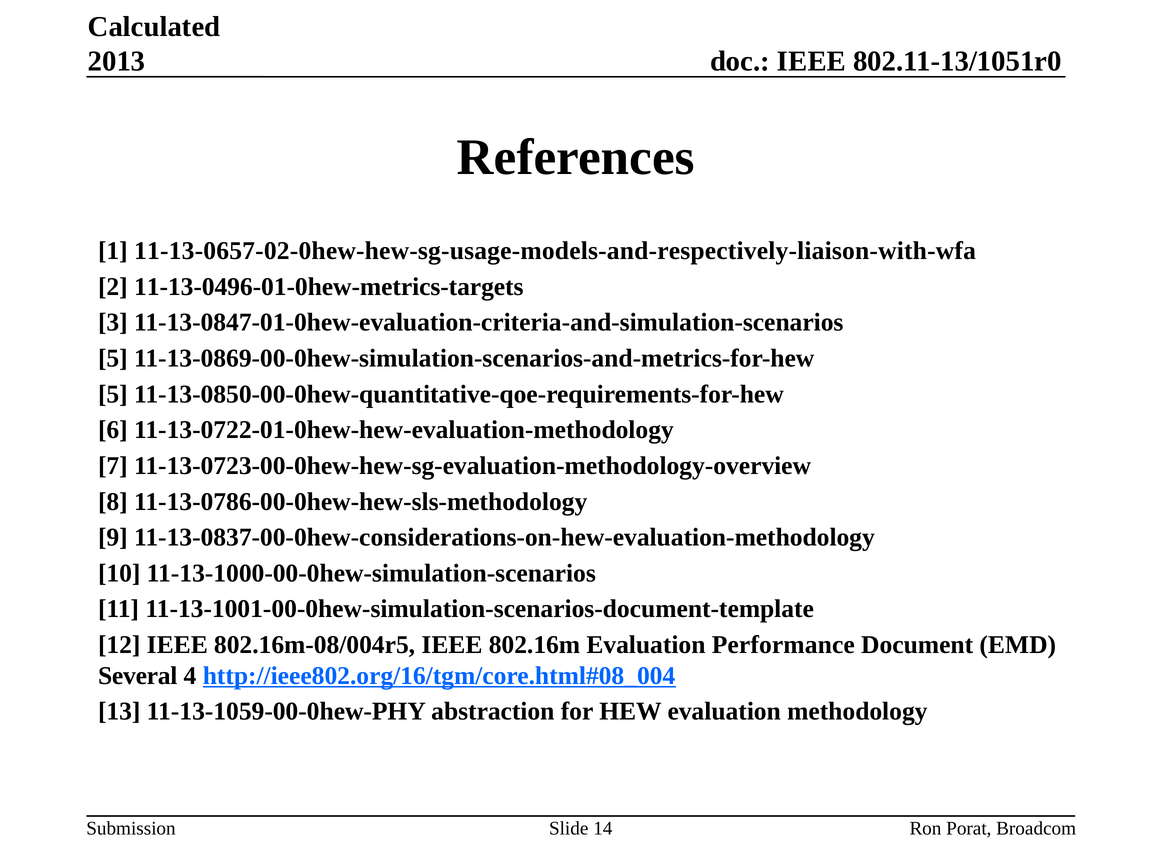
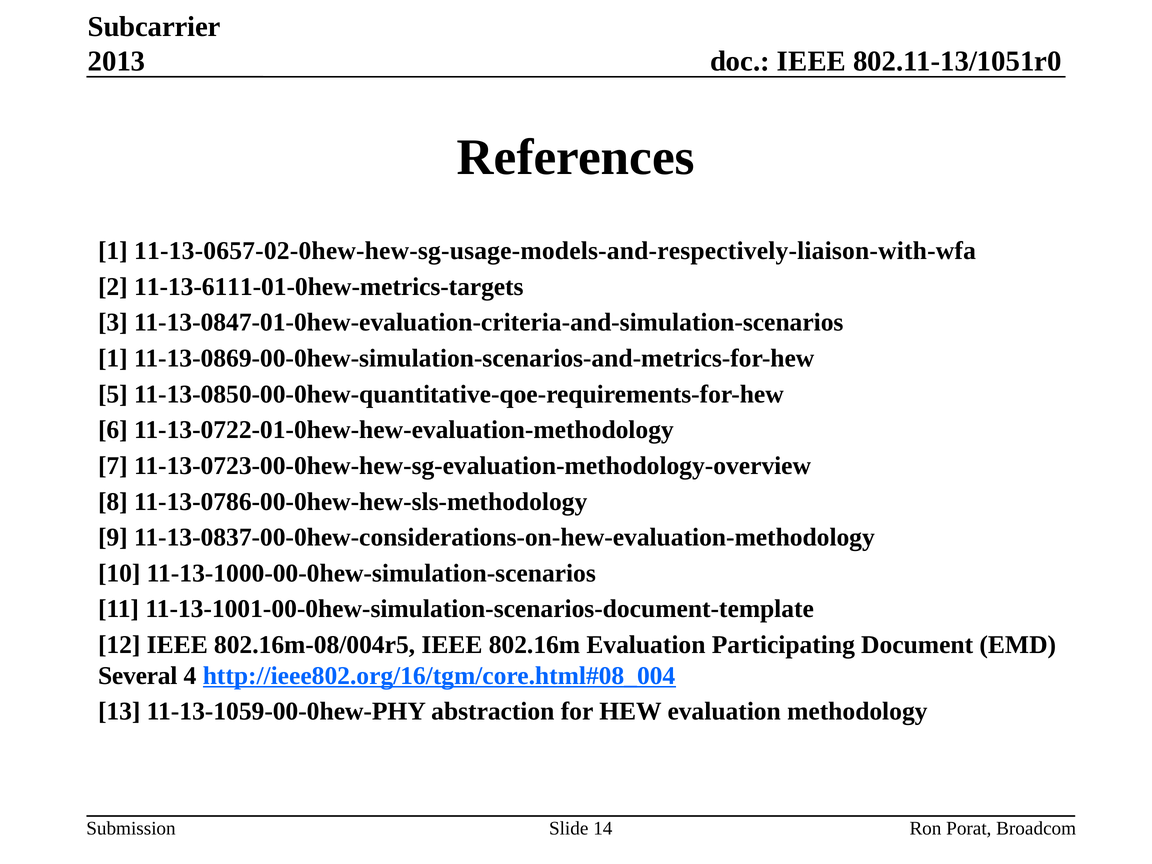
Calculated: Calculated -> Subcarrier (154, 27)
11-13-0496-01-0hew-metrics-targets: 11-13-0496-01-0hew-metrics-targets -> 11-13-6111-01-0hew-metrics-targets (329, 287)
5: 5 -> 1 (113, 358)
Performance: Performance -> Participating (783, 645)
